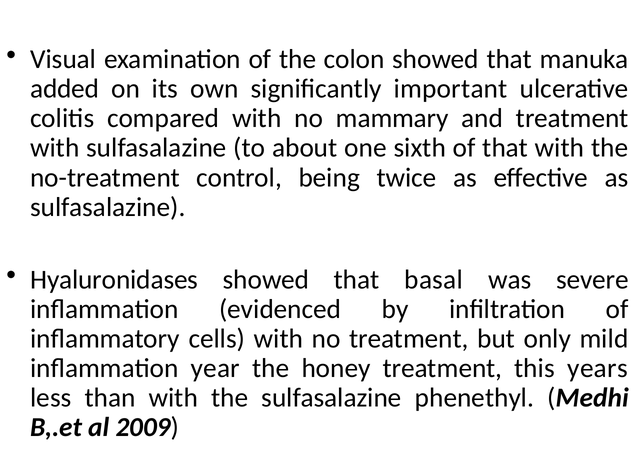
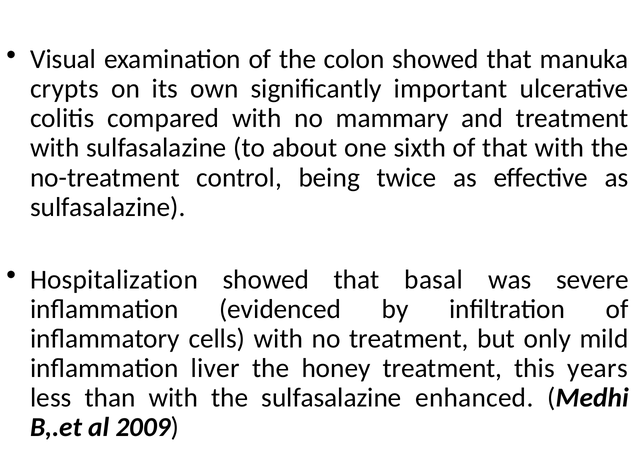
added: added -> crypts (64, 89)
Hyaluronidases: Hyaluronidases -> Hospitalization (114, 280)
year: year -> liver (215, 368)
phenethyl: phenethyl -> enhanced (474, 398)
